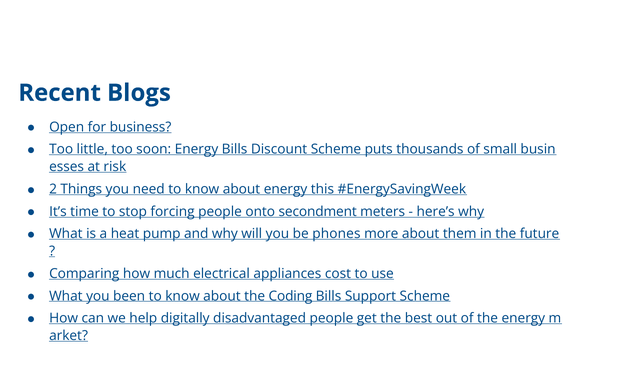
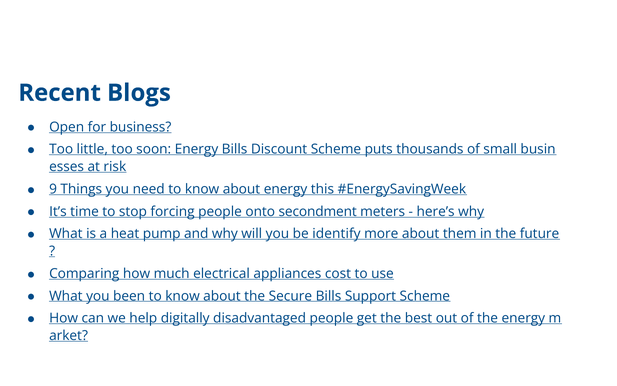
2: 2 -> 9 (53, 189)
phones: phones -> identify (336, 234)
Coding: Coding -> Secure (290, 296)
